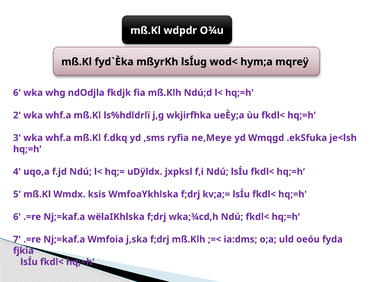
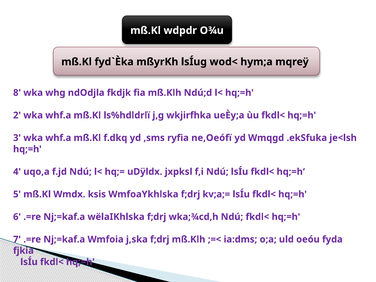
6: 6 -> 8 (17, 93)
ne,Meye: ne,Meye -> ne,Oeófï (212, 138)
